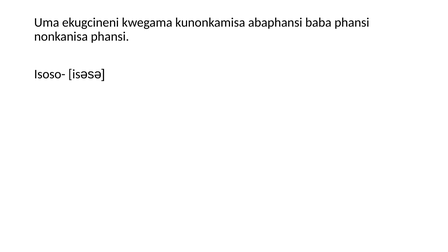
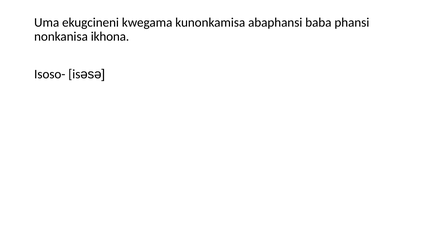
nonkanisa phansi: phansi -> ikhona (110, 37)
